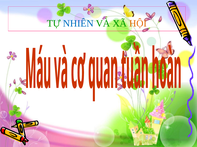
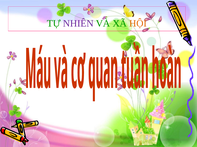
NHIÊN colour: blue -> purple (78, 24)
